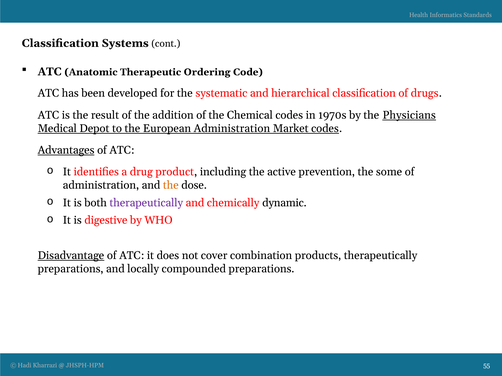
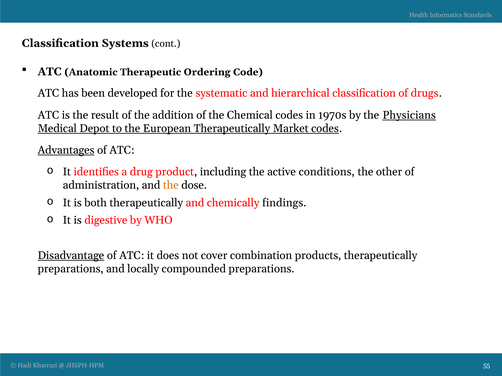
European Administration: Administration -> Therapeutically (232, 129)
prevention: prevention -> conditions (327, 172)
some: some -> other (389, 172)
therapeutically colour: purple -> black (146, 203)
dynamic: dynamic -> findings (284, 203)
